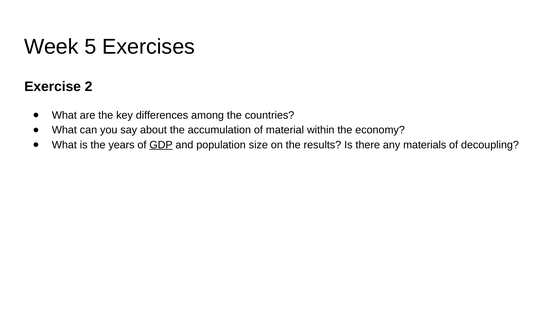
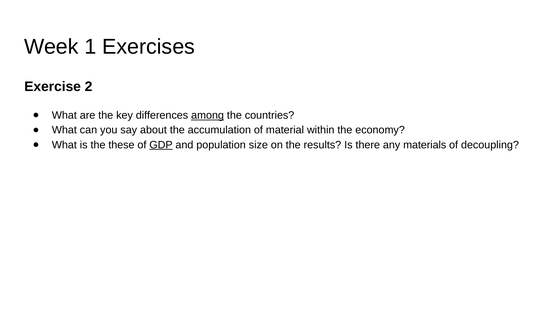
5: 5 -> 1 (90, 47)
among underline: none -> present (208, 115)
years: years -> these (121, 145)
